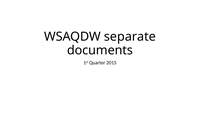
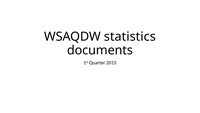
separate: separate -> statistics (130, 36)
